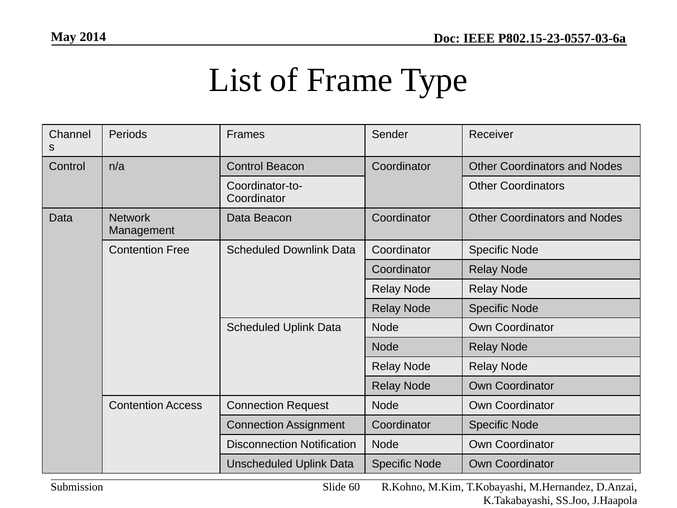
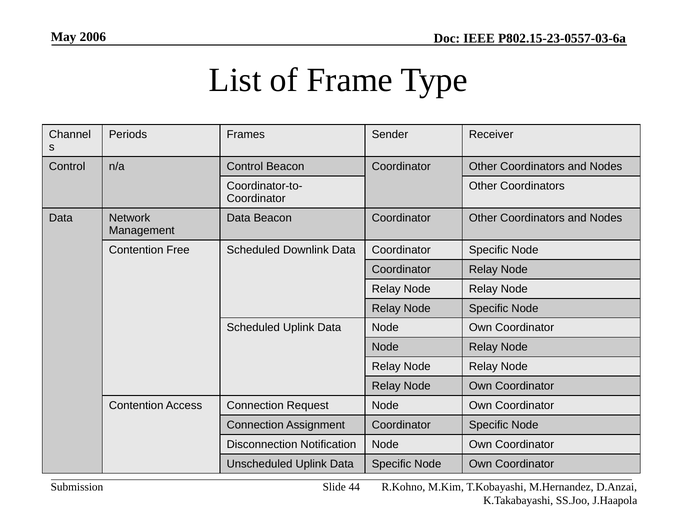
2014: 2014 -> 2006 (93, 37)
60: 60 -> 44 (354, 487)
